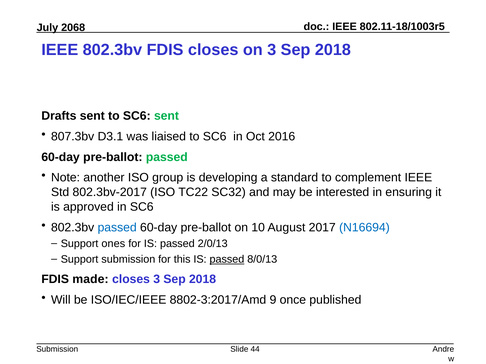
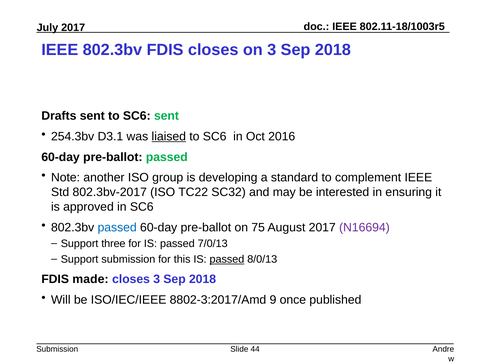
2068: 2068 -> 2017 (73, 28)
807.3bv: 807.3bv -> 254.3bv (73, 137)
liaised underline: none -> present (169, 137)
10: 10 -> 75 (258, 228)
N16694 colour: blue -> purple (364, 228)
ones: ones -> three (113, 244)
2/0/13: 2/0/13 -> 7/0/13 (213, 244)
